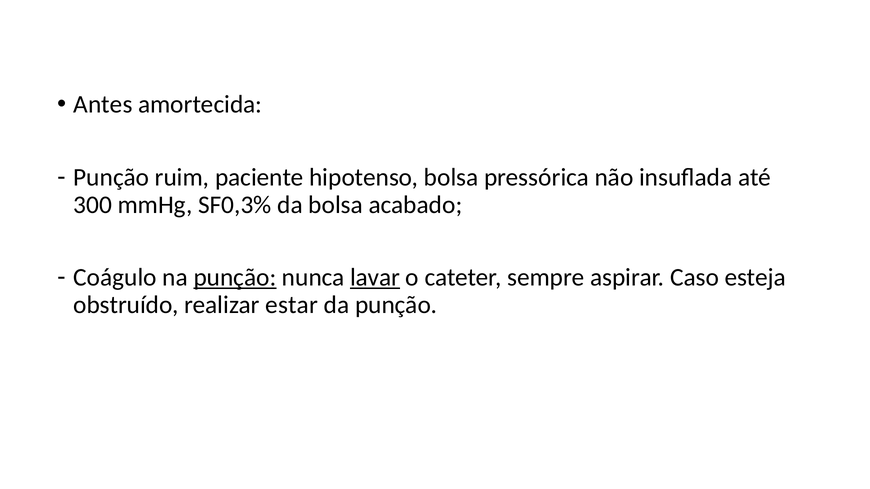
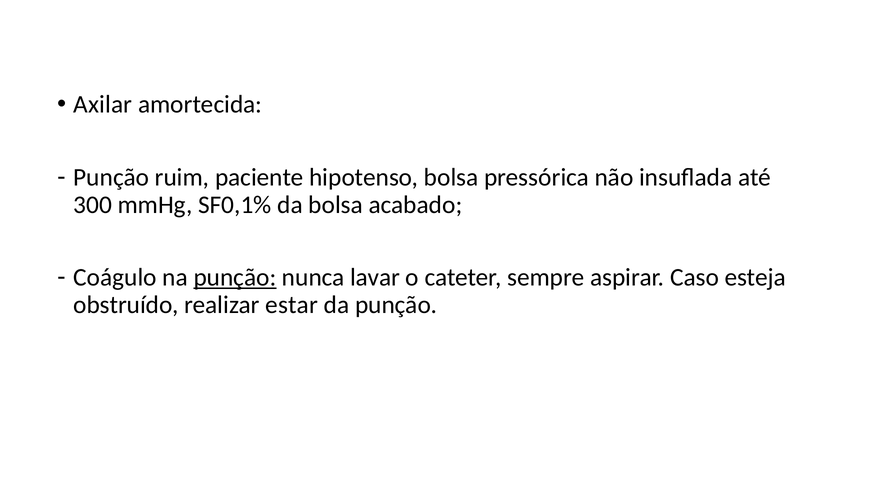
Antes: Antes -> Axilar (103, 104)
SF0,3%: SF0,3% -> SF0,1% (235, 205)
lavar underline: present -> none (375, 278)
